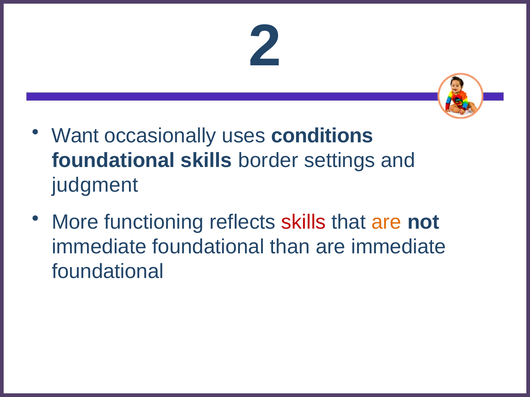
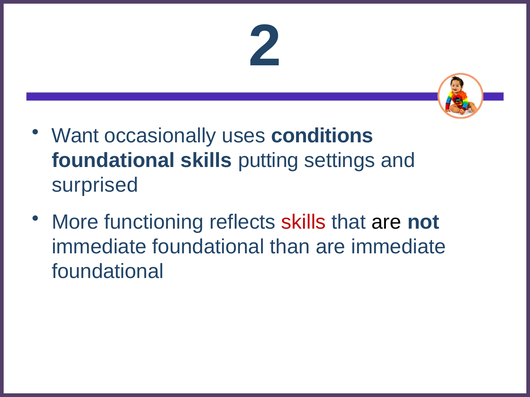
border: border -> putting (268, 160)
judgment: judgment -> surprised (95, 185)
are colour: orange -> black (386, 222)
